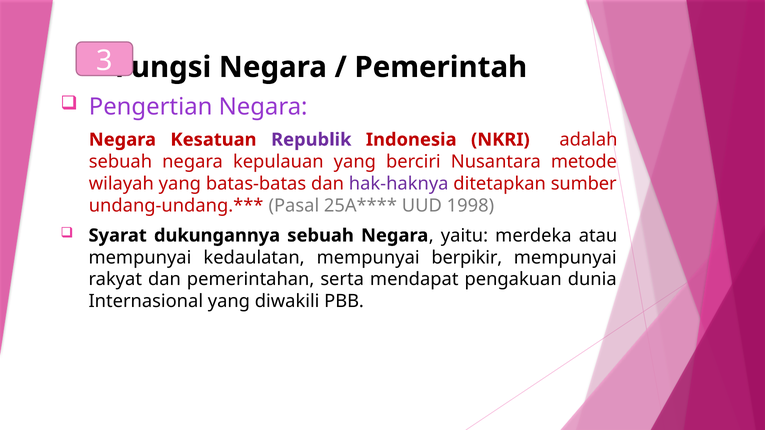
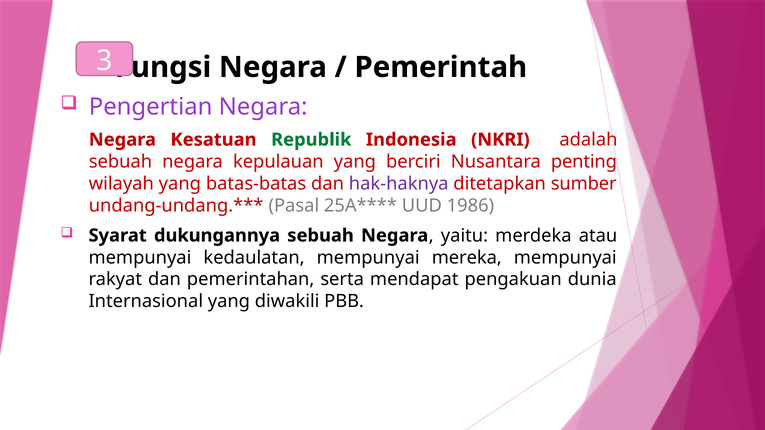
Republik colour: purple -> green (311, 140)
metode: metode -> penting (584, 162)
1998: 1998 -> 1986 (470, 206)
berpikir: berpikir -> mereka (467, 258)
